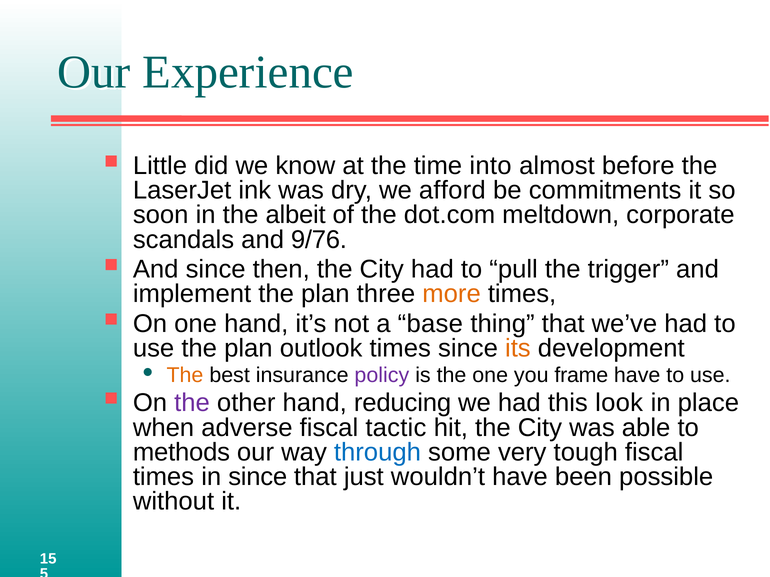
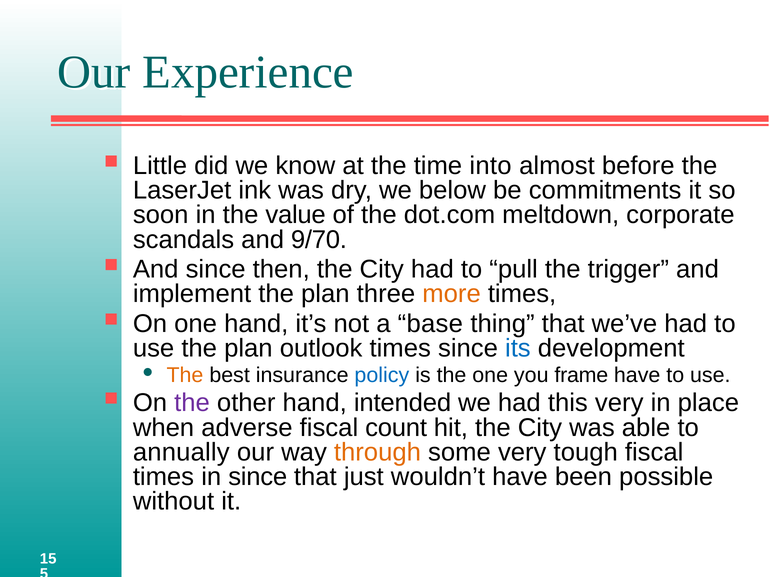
afford: afford -> below (452, 191)
albeit: albeit -> value (296, 215)
9/76: 9/76 -> 9/70 (319, 240)
its colour: orange -> blue (518, 349)
policy colour: purple -> blue (382, 376)
reducing: reducing -> intended (403, 403)
this look: look -> very (619, 403)
tactic: tactic -> count (396, 428)
methods: methods -> annually (181, 453)
through colour: blue -> orange (377, 453)
